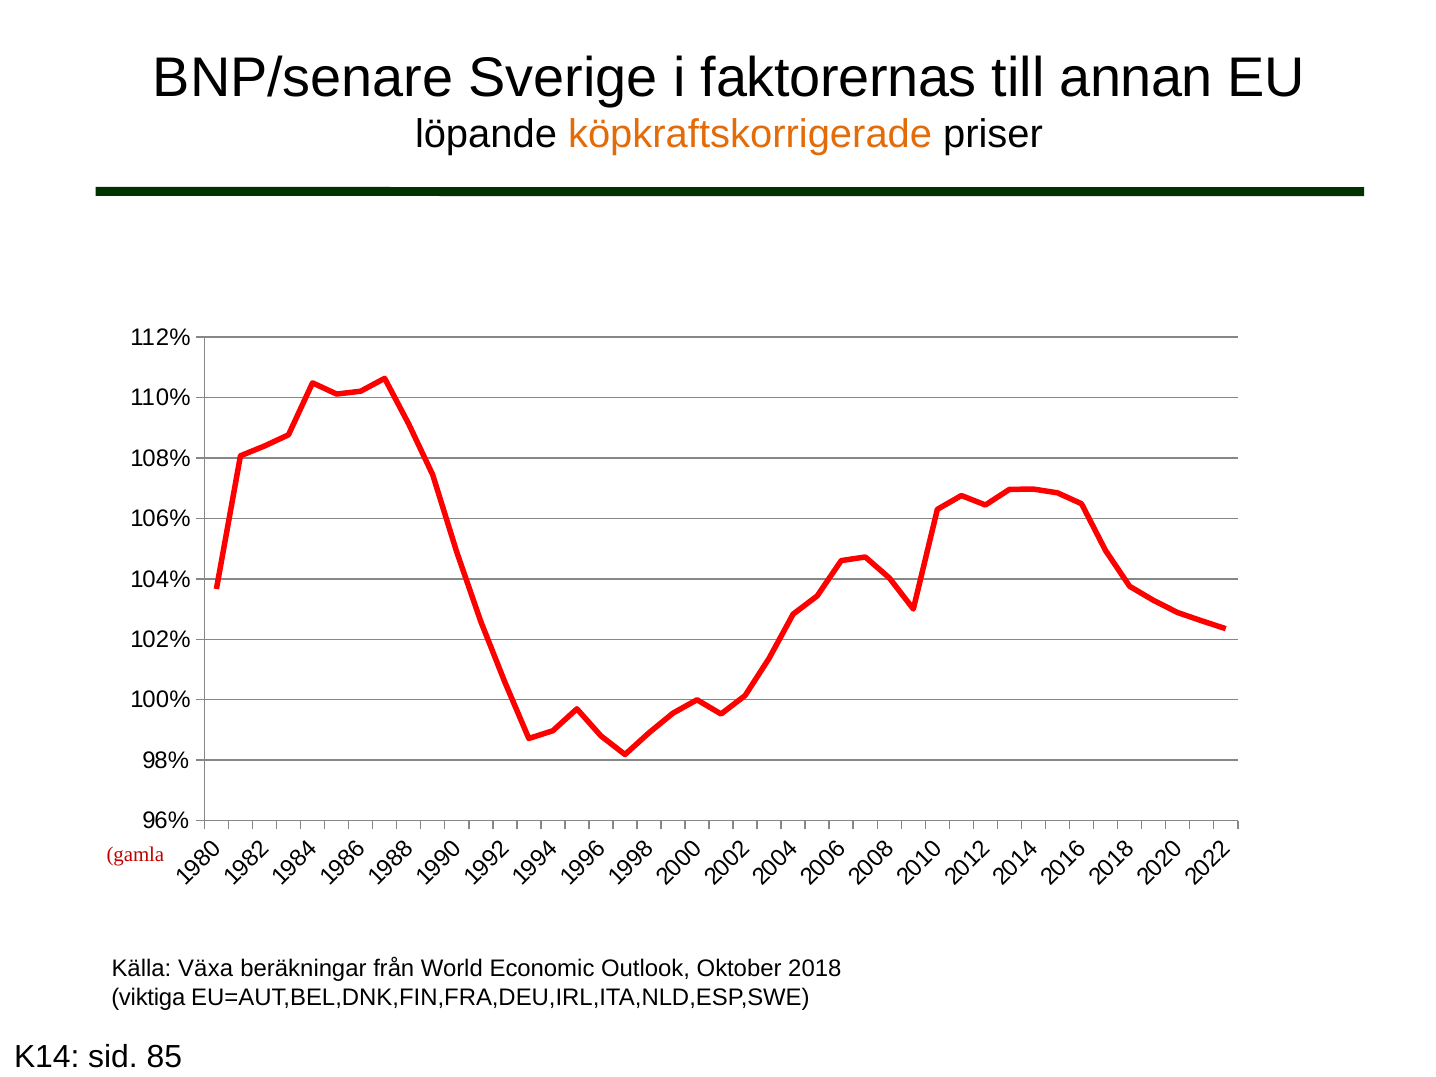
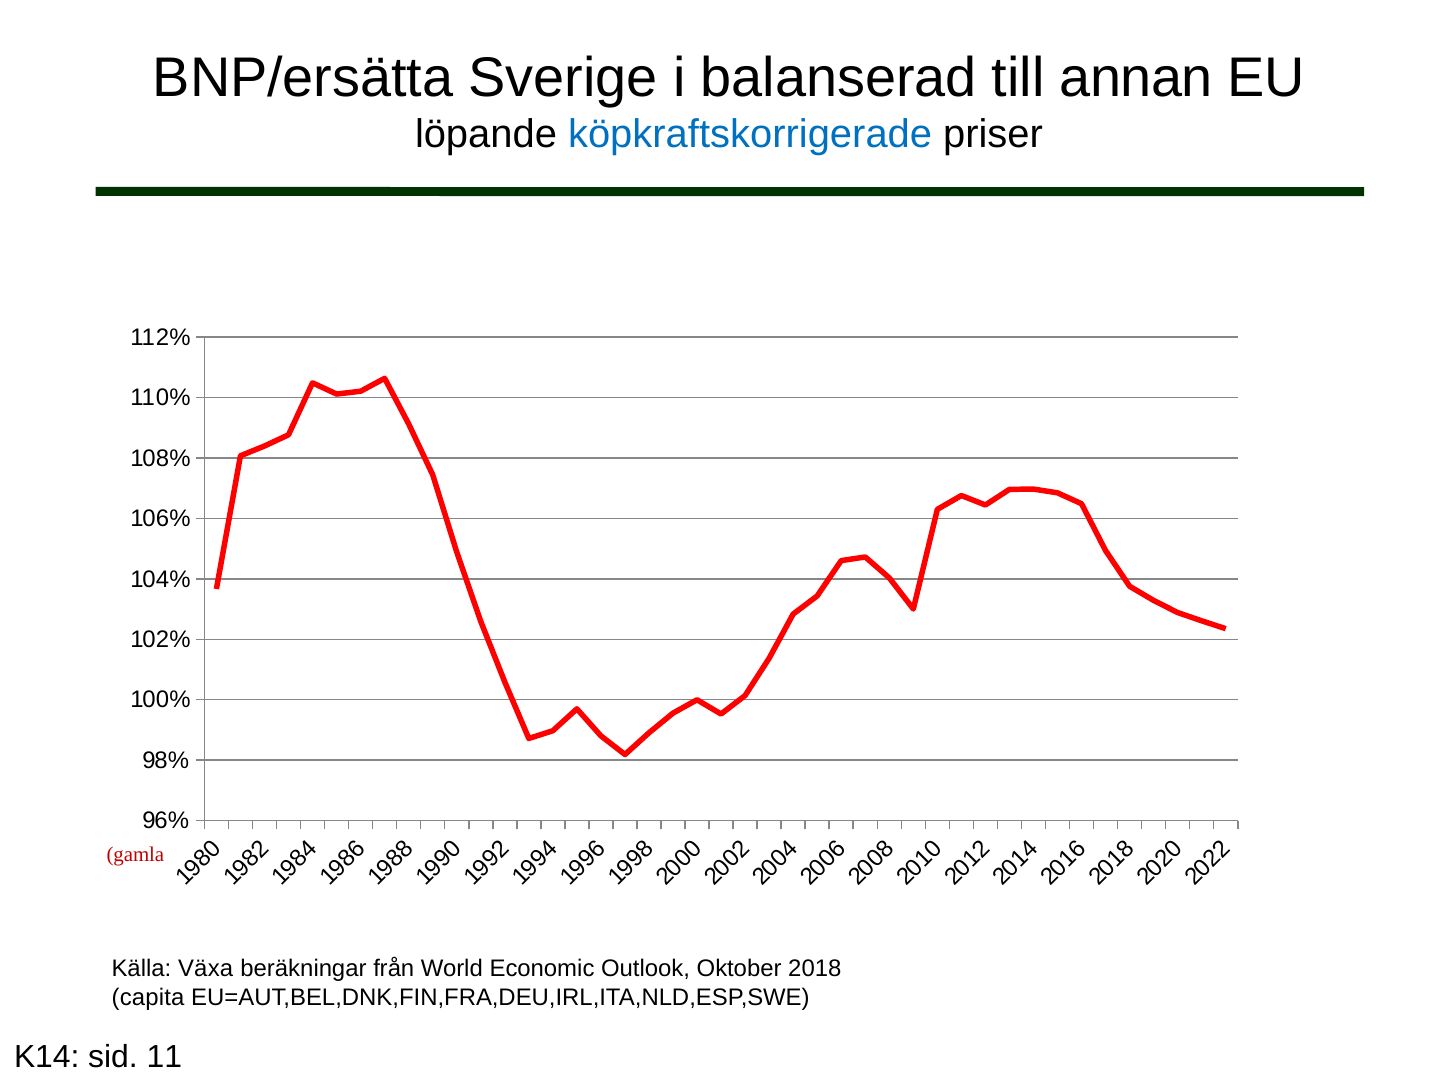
BNP/senare: BNP/senare -> BNP/ersätta (303, 78)
faktorernas: faktorernas -> balanserad (839, 78)
köpkraftskorrigerade colour: orange -> blue (750, 134)
viktiga: viktiga -> capita (148, 997)
85: 85 -> 11 (164, 1057)
